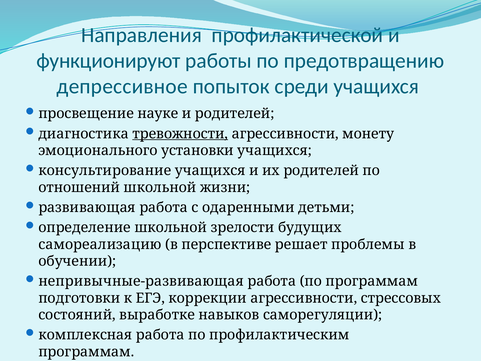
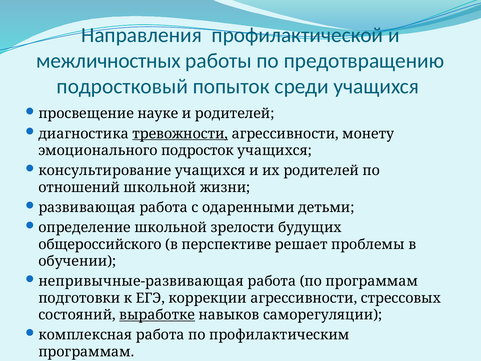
функционируют: функционируют -> межличностных (108, 61)
депрессивное: депрессивное -> подростковый (122, 86)
установки: установки -> подросток (197, 150)
самореализацию: самореализацию -> общероссийского (100, 244)
выработке underline: none -> present (157, 315)
